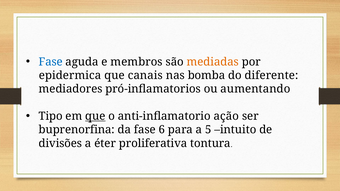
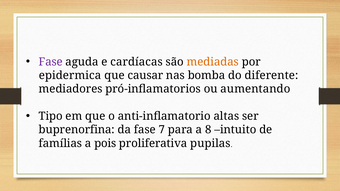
Fase colour: blue -> purple (51, 62)
membros: membros -> cardíacas (137, 62)
canais: canais -> causar (145, 75)
que underline: present -> none (95, 116)
ação: ação -> altas (226, 116)
6: 6 -> 7 (162, 130)
5: 5 -> 8 (208, 130)
divisões: divisões -> famílias (60, 143)
éter: éter -> pois (105, 143)
tontura: tontura -> pupilas (210, 143)
